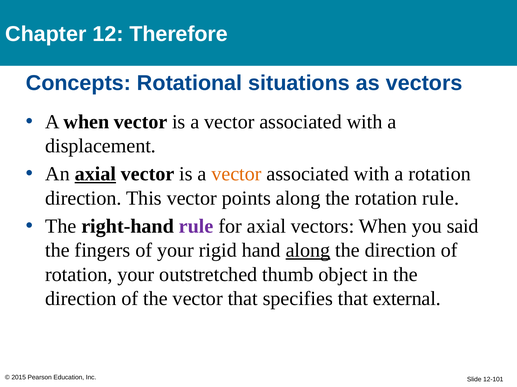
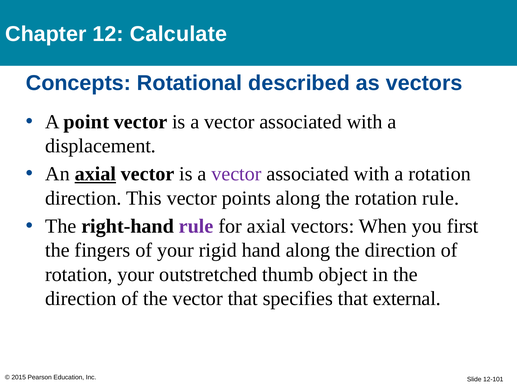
Therefore: Therefore -> Calculate (178, 34)
situations: situations -> described (299, 83)
A when: when -> point (86, 122)
vector colour: orange -> purple (237, 174)
said: said -> first (463, 227)
along underline: present -> none (308, 251)
